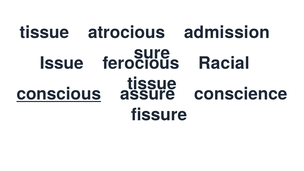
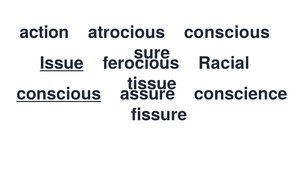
tissue: tissue -> action (44, 33)
atrocious admission: admission -> conscious (227, 33)
Issue underline: none -> present (62, 63)
